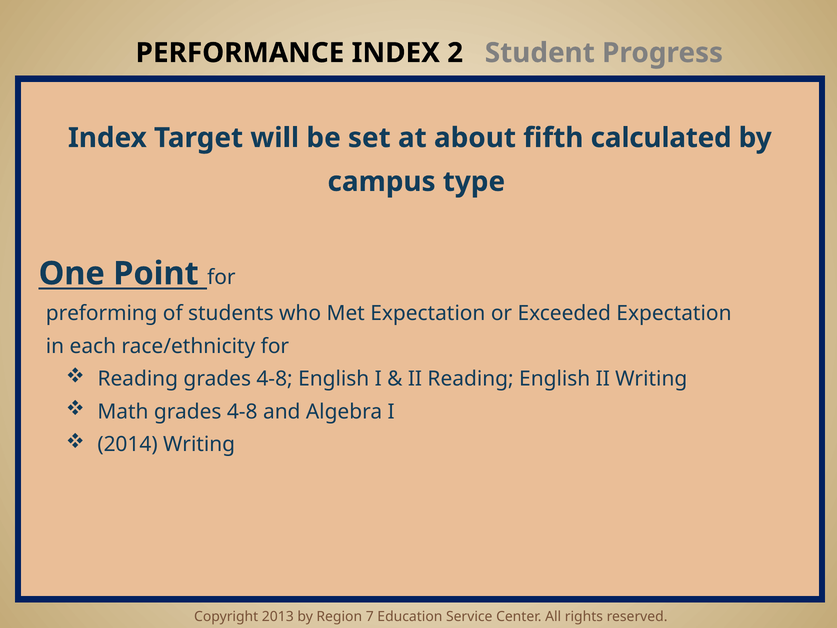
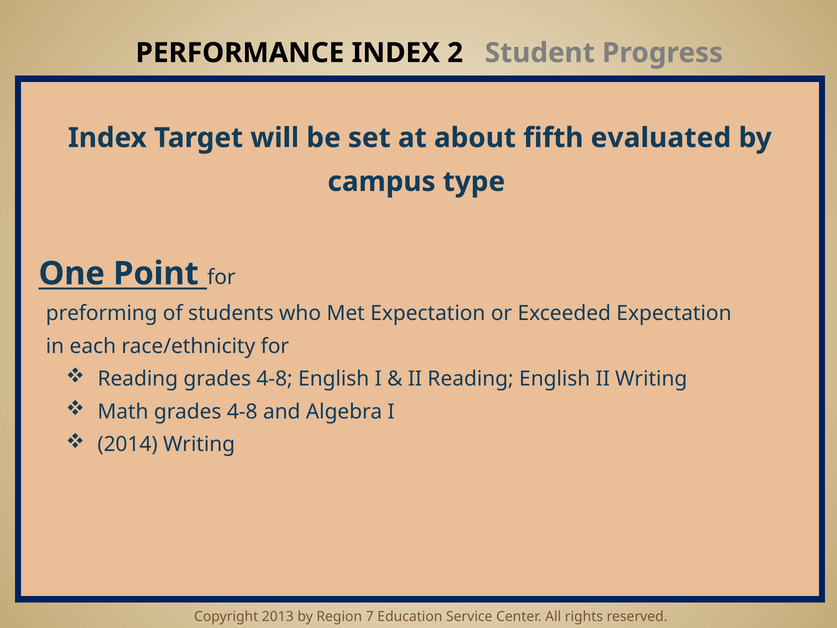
calculated: calculated -> evaluated (661, 138)
